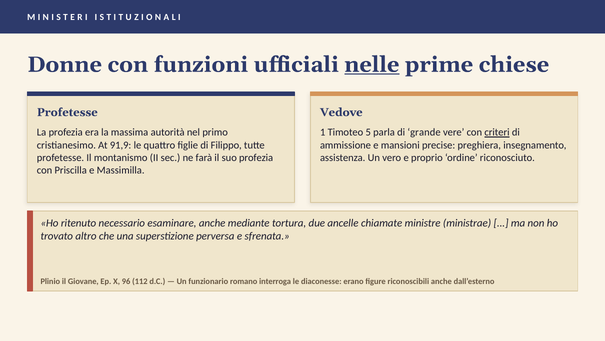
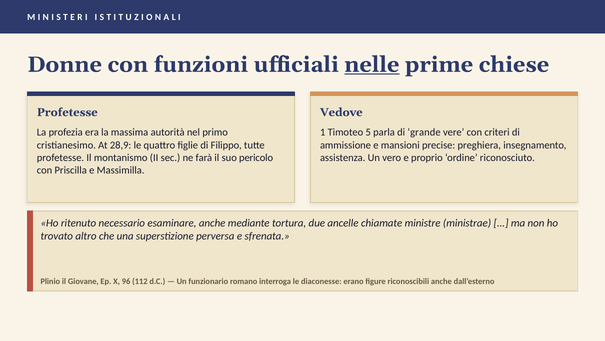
criteri underline: present -> none (497, 132)
91,9: 91,9 -> 28,9 (121, 145)
suo profezia: profezia -> pericolo (256, 157)
